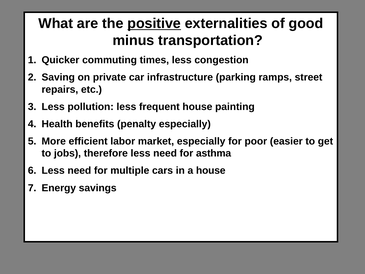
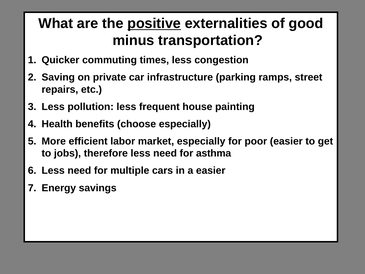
penalty: penalty -> choose (137, 124)
a house: house -> easier (211, 170)
